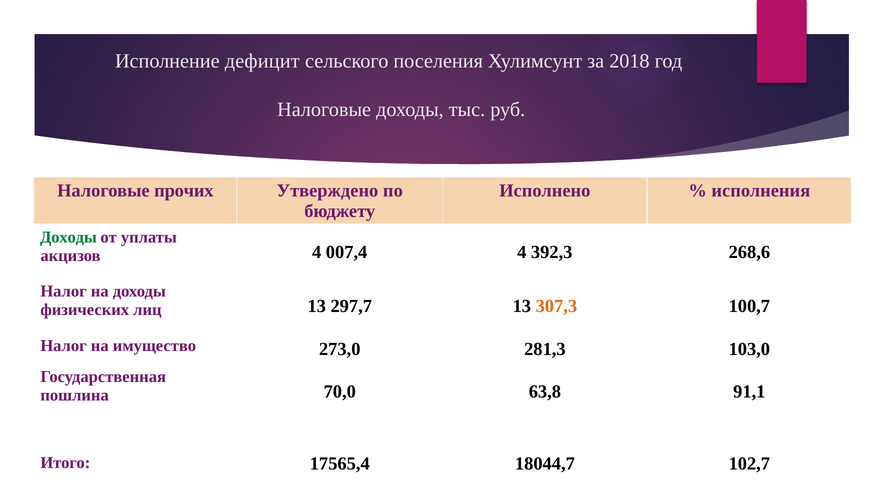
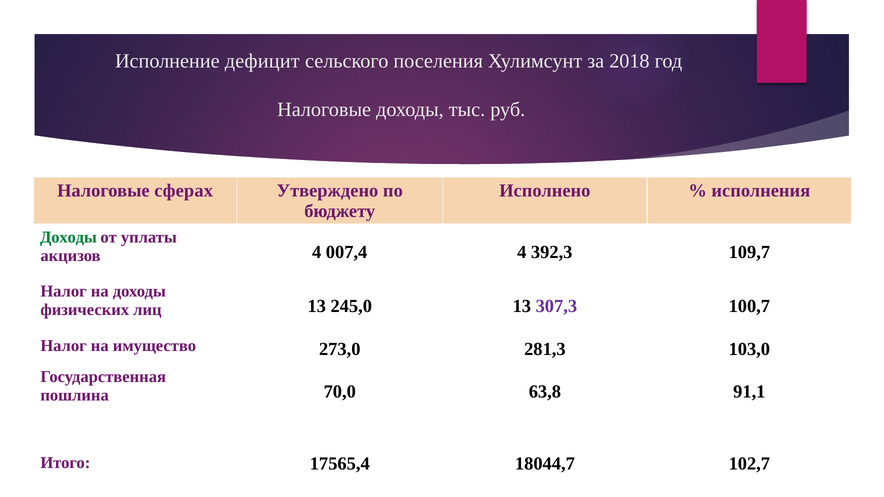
прочих: прочих -> сферах (184, 191)
268,6: 268,6 -> 109,7 (749, 252)
297,7: 297,7 -> 245,0 (351, 306)
307,3 colour: orange -> purple (556, 306)
